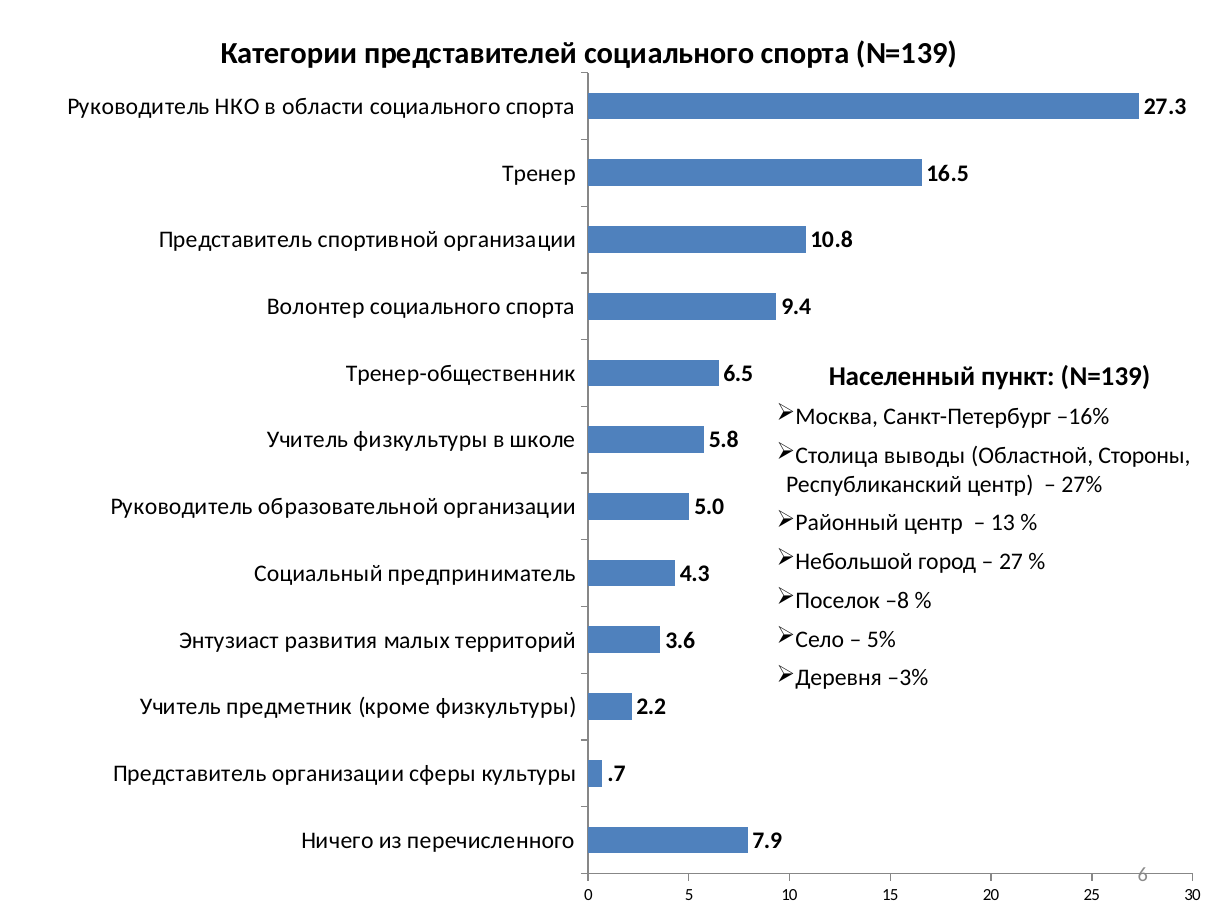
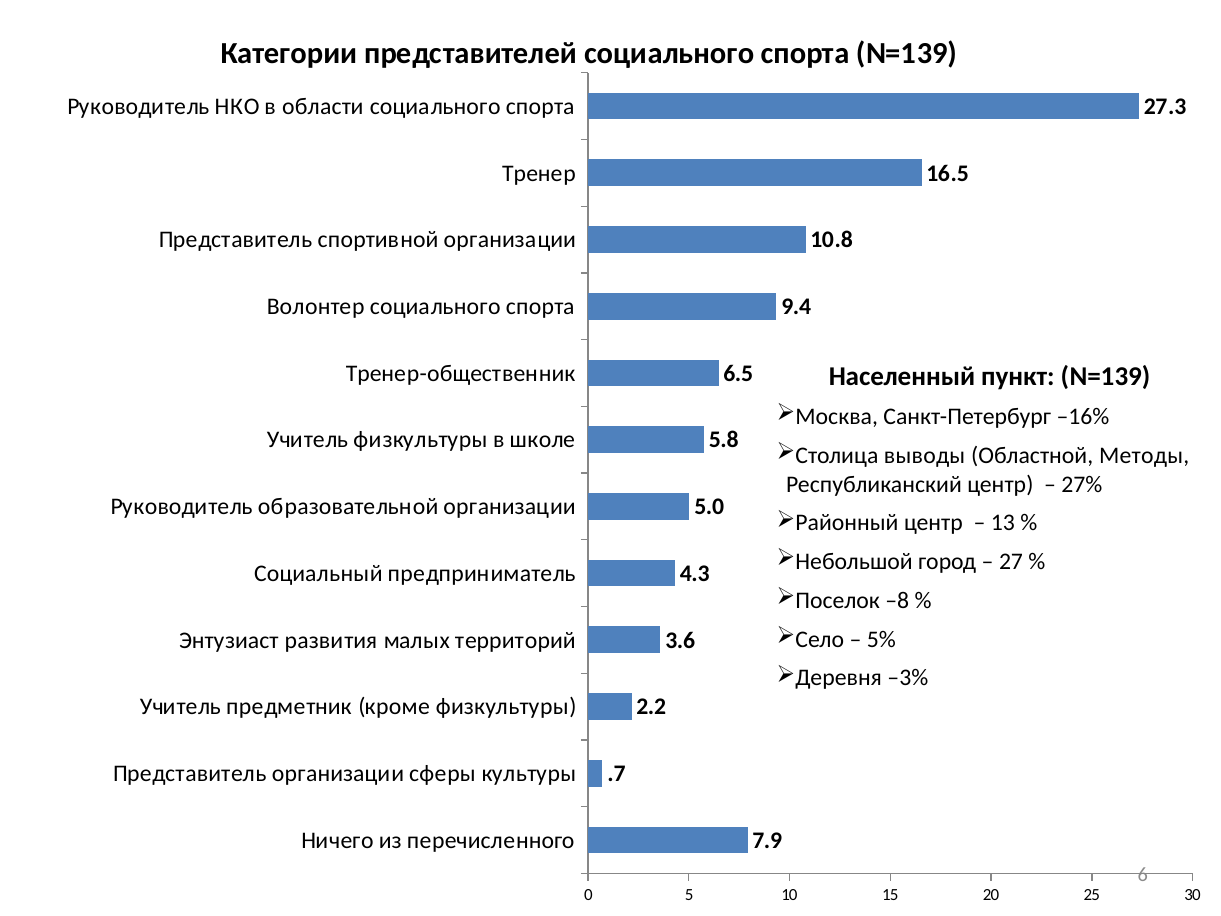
Стороны: Стороны -> Методы (1144, 456)
